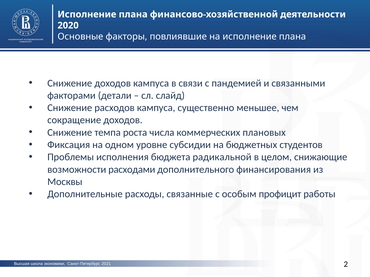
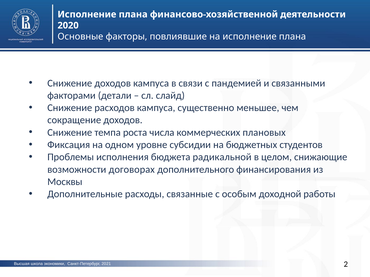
расходами: расходами -> договорах (132, 170)
профицит: профицит -> доходной (280, 194)
